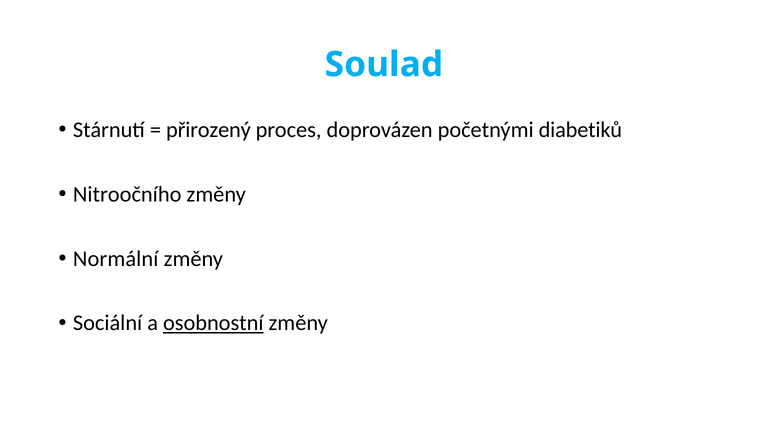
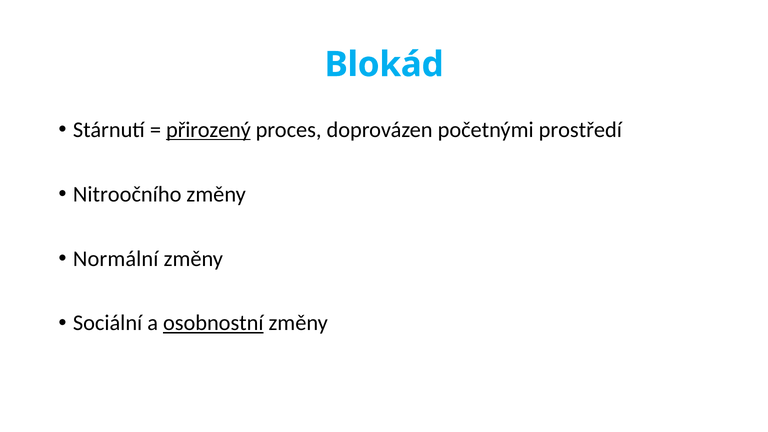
Soulad: Soulad -> Blokád (384, 65)
přirozený underline: none -> present (208, 130)
diabetiků: diabetiků -> prostředí (580, 130)
